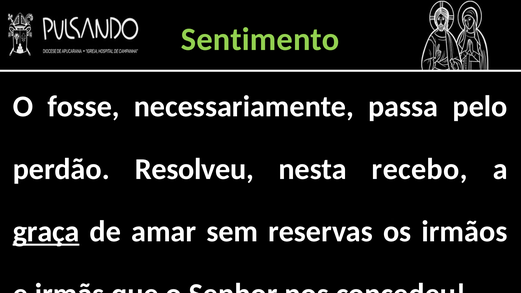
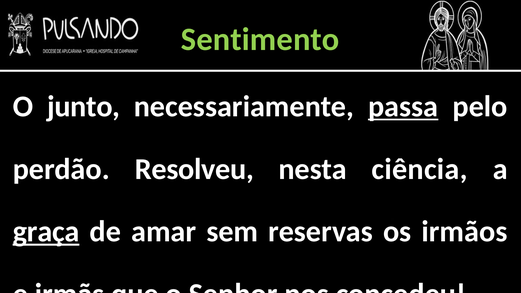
fosse: fosse -> junto (84, 107)
passa underline: none -> present (403, 107)
recebo: recebo -> ciência (420, 169)
